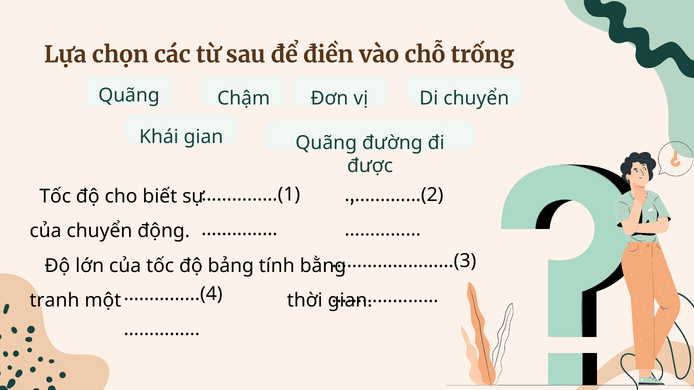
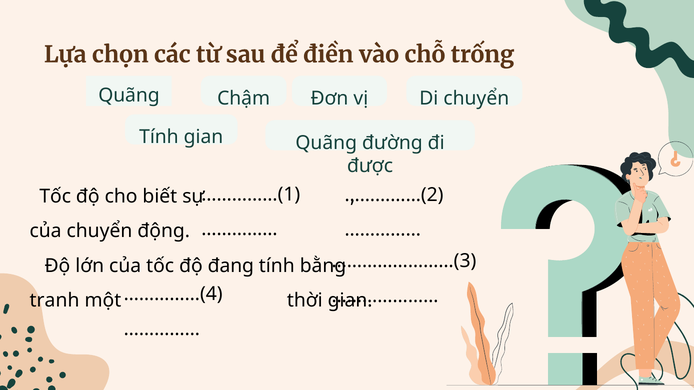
Khái: Khái -> Tính (159, 137)
bảng: bảng -> đang (231, 266)
